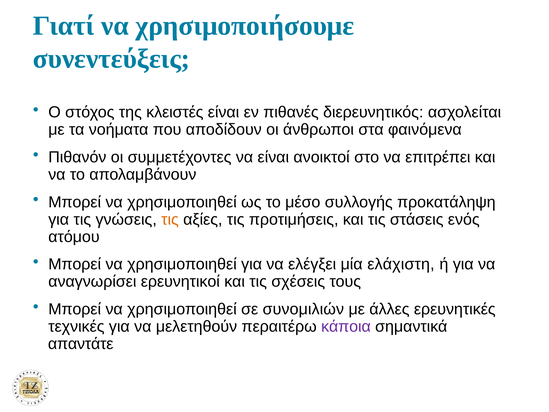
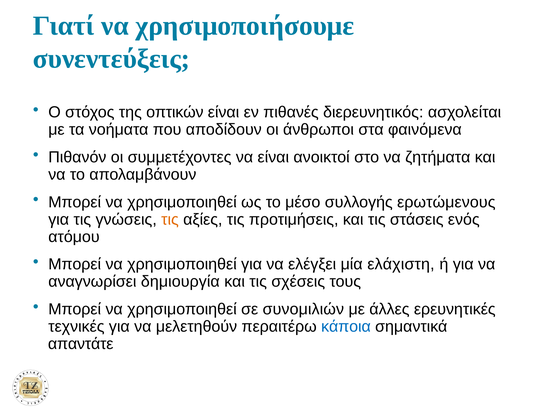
κλειστές: κλειστές -> οπτικών (175, 112)
επιτρέπει: επιτρέπει -> ζητήματα (438, 157)
προκατάληψη: προκατάληψη -> ερωτώμενους (446, 202)
ερευνητικοί: ερευνητικοί -> δημιουργία (180, 281)
κάποια colour: purple -> blue (346, 326)
